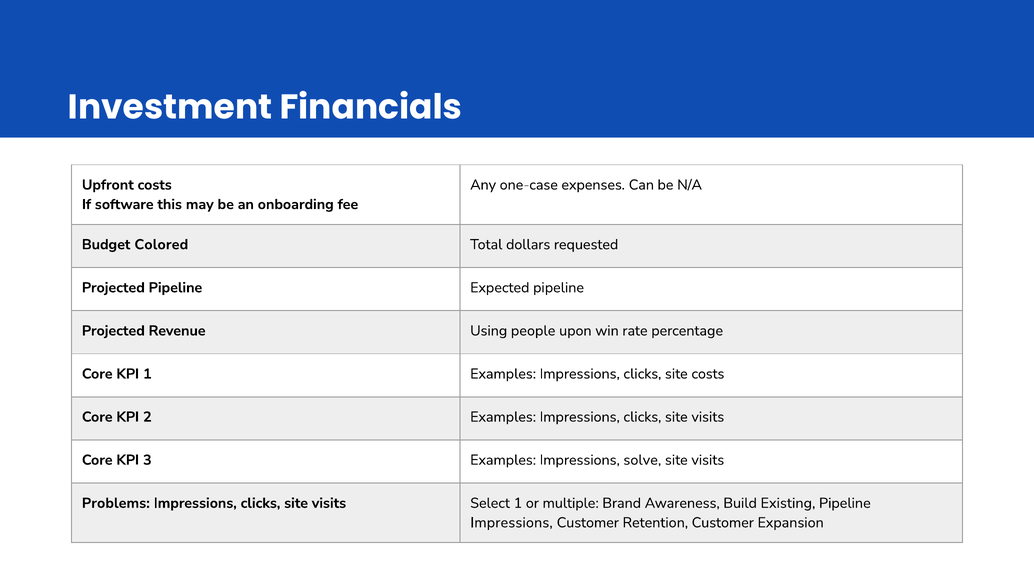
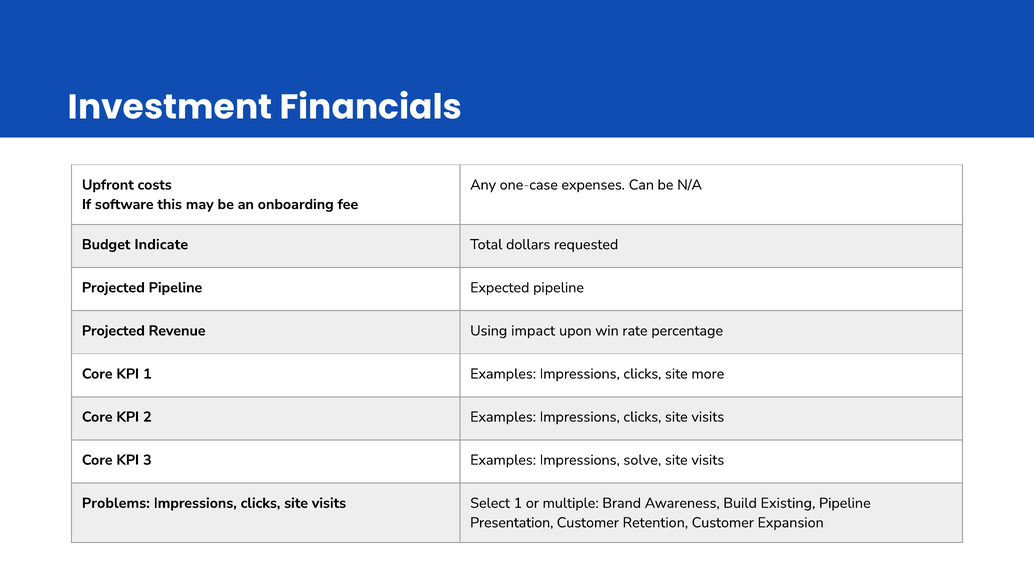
Colored: Colored -> Indicate (161, 244)
people: people -> impact (533, 330)
site costs: costs -> more (708, 374)
Impressions: Impressions -> Presentation (512, 522)
